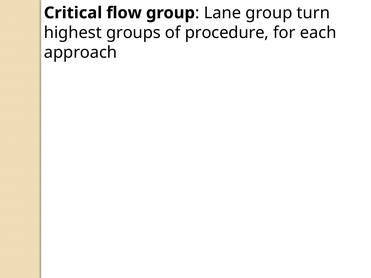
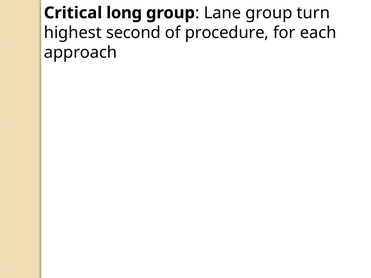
flow: flow -> long (124, 13)
groups: groups -> second (133, 33)
